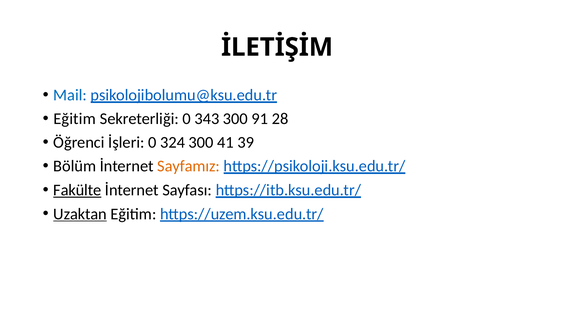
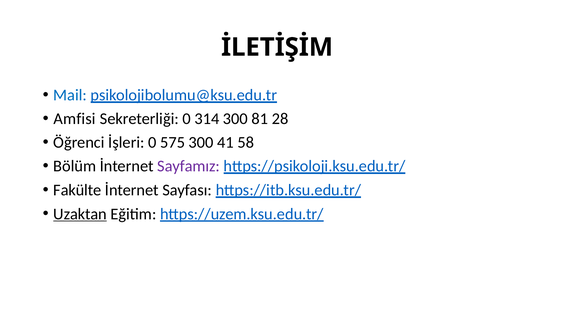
Eğitim: Eğitim -> Amfisi (75, 119)
343: 343 -> 314 (207, 119)
91: 91 -> 81 (260, 119)
324: 324 -> 575 (173, 142)
39: 39 -> 58 (246, 142)
Sayfamız colour: orange -> purple (189, 166)
Fakülte underline: present -> none (77, 190)
